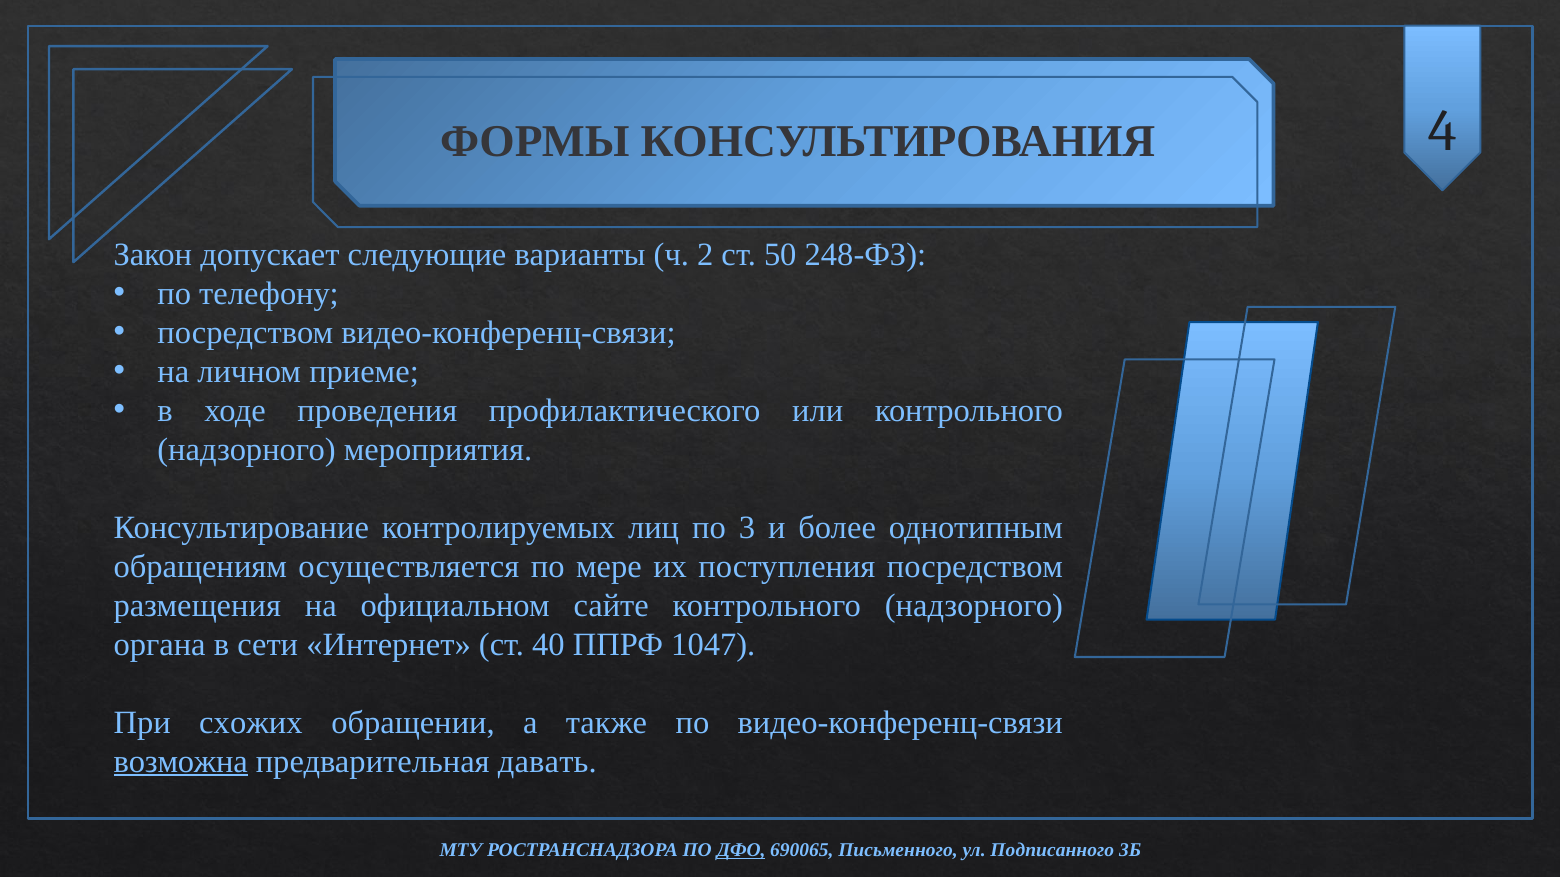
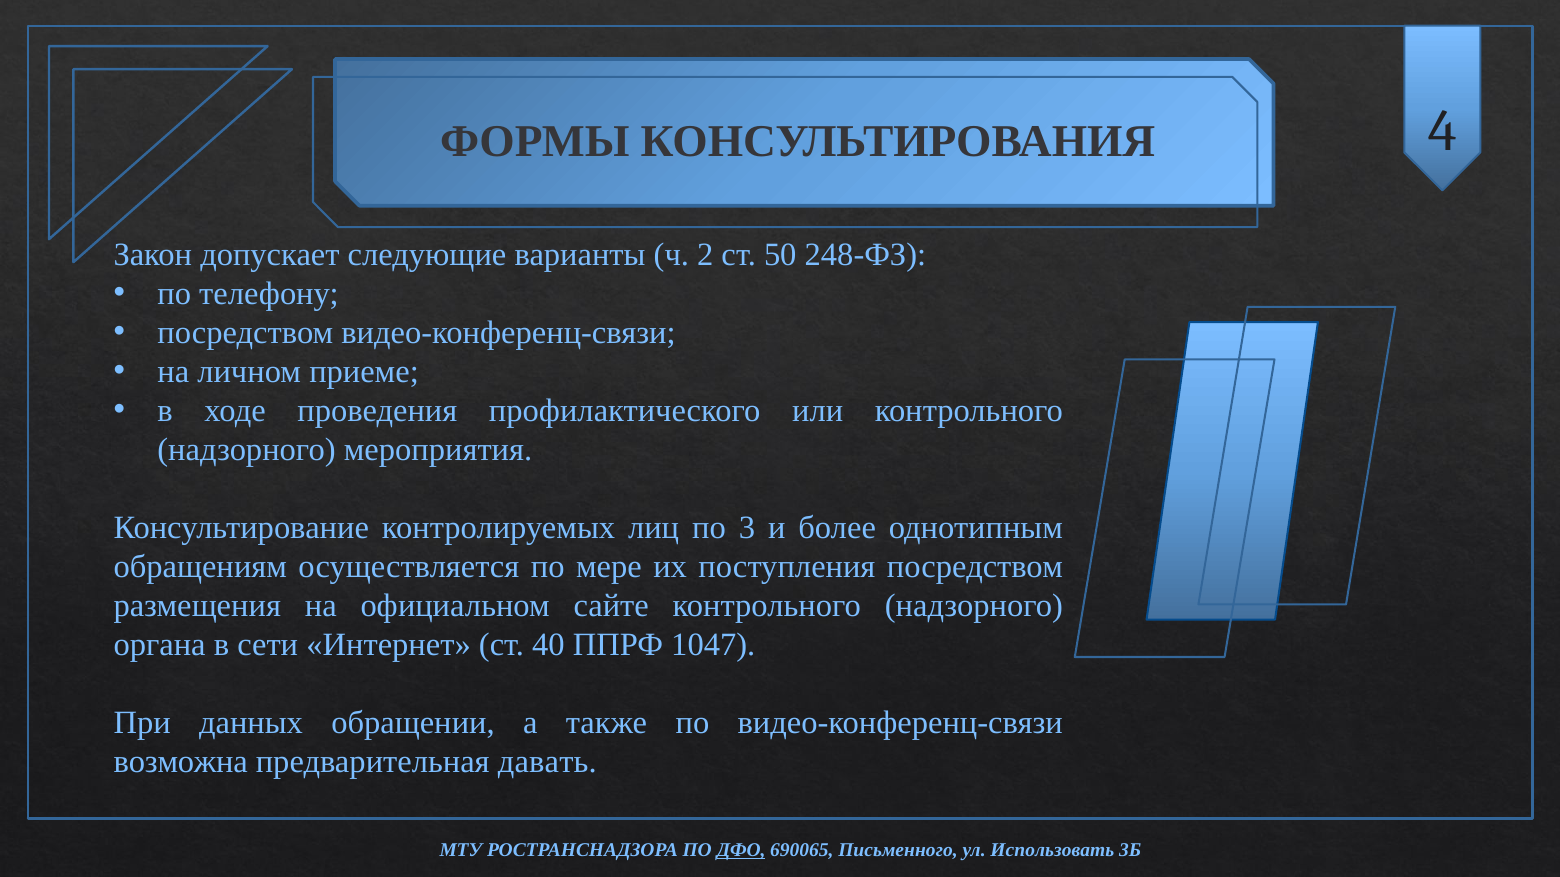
схожих: схожих -> данных (251, 723)
возможна underline: present -> none (181, 762)
Подписанного: Подписанного -> Использовать (1052, 850)
